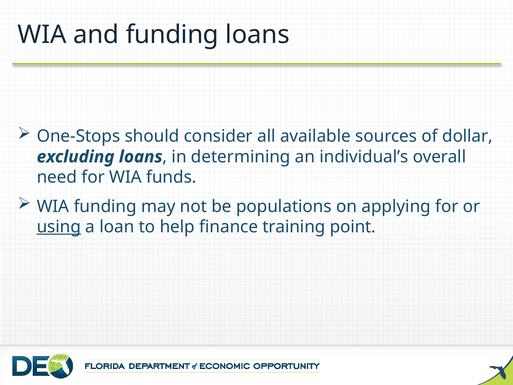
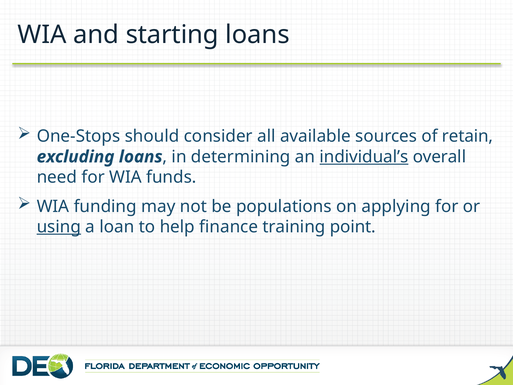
and funding: funding -> starting (172, 35)
dollar: dollar -> retain (468, 136)
individual’s underline: none -> present (364, 157)
